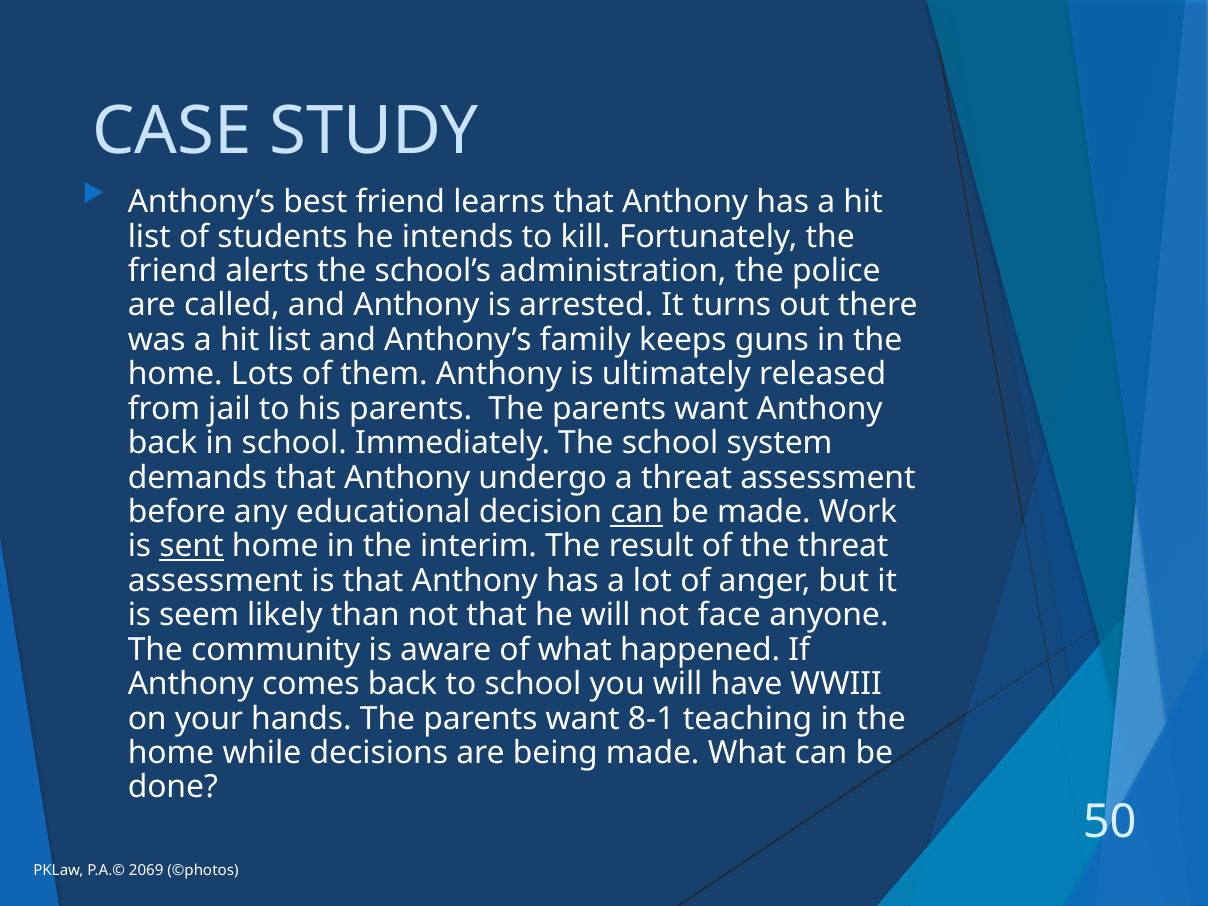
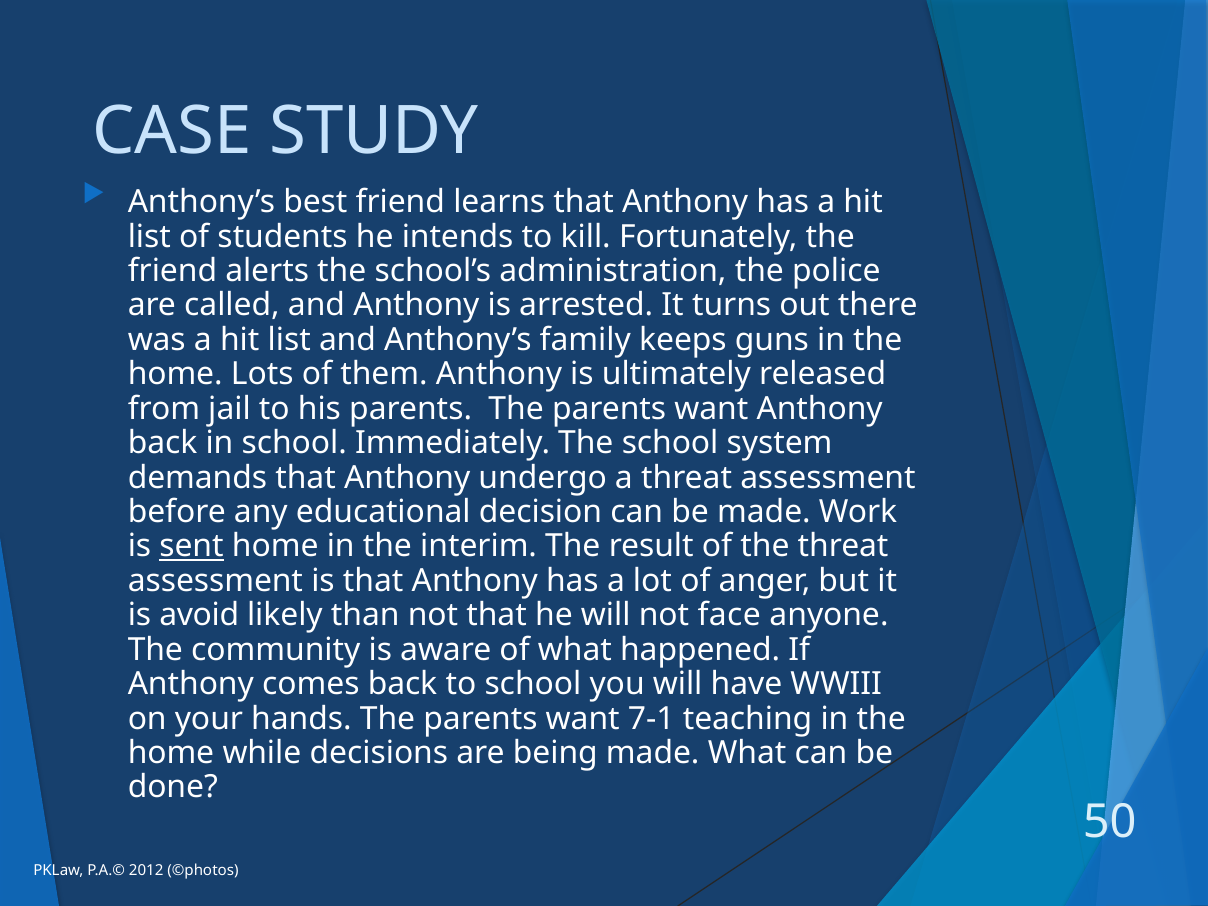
can underline: present -> none (637, 512)
seem: seem -> avoid (199, 615)
8-1: 8-1 -> 7-1 (651, 719)
2069: 2069 -> 2012 (146, 870)
